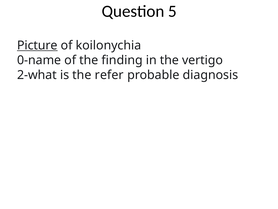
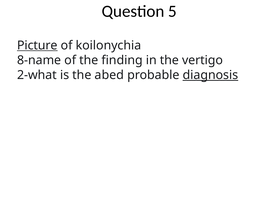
0-name: 0-name -> 8-name (39, 60)
refer: refer -> abed (109, 75)
diagnosis underline: none -> present (210, 75)
